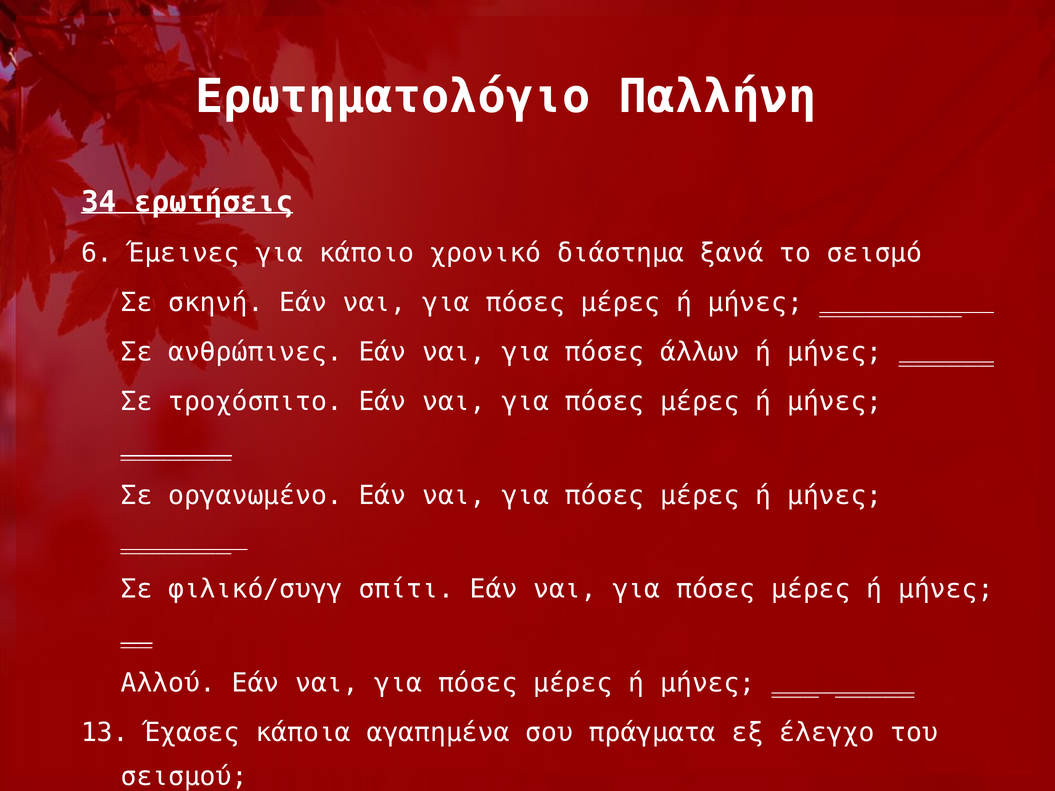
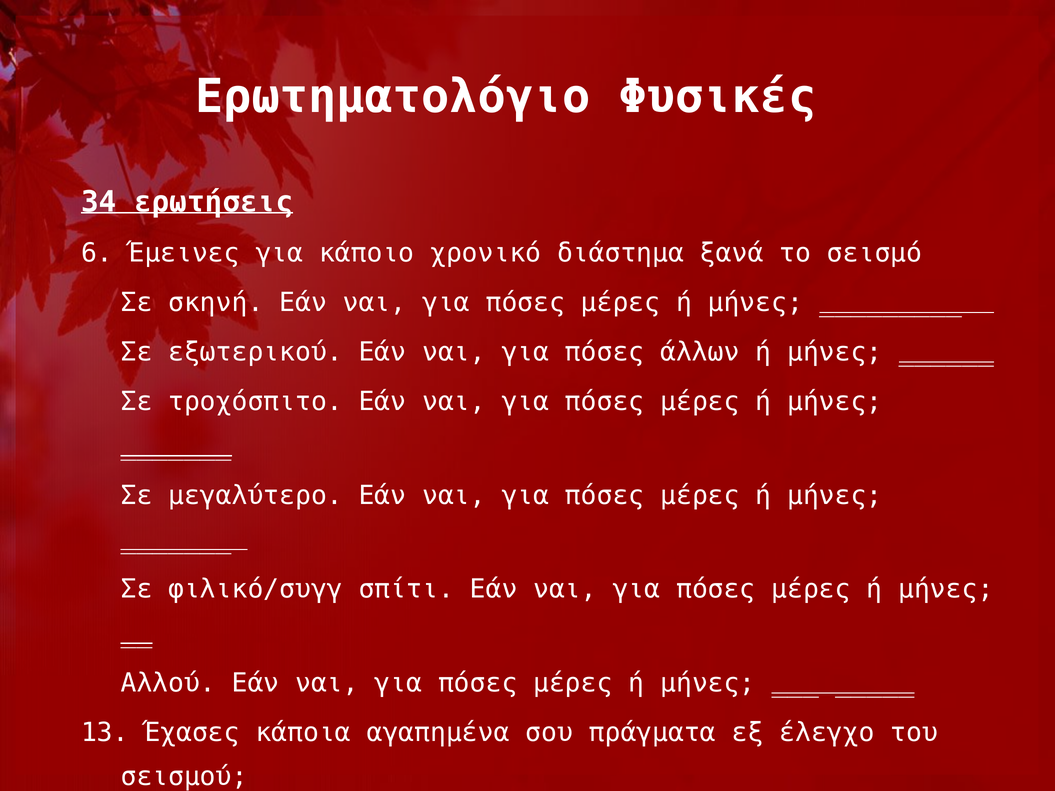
Παλλήνη: Παλλήνη -> Φυσικές (718, 97)
ανθρώπινες: ανθρώπινες -> εξωτερικού (255, 352)
οργανωμένο: οργανωμένο -> μεγαλύτερο (255, 496)
